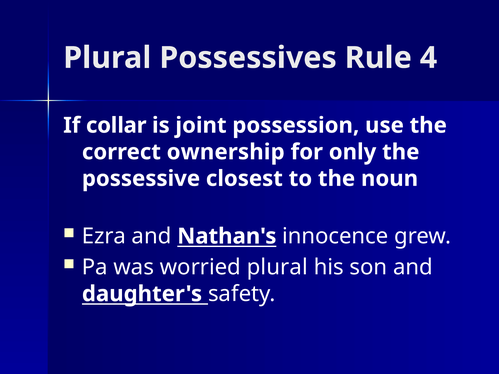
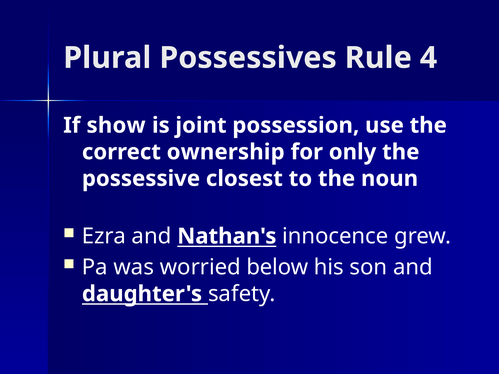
collar: collar -> show (116, 125)
worried plural: plural -> below (277, 267)
